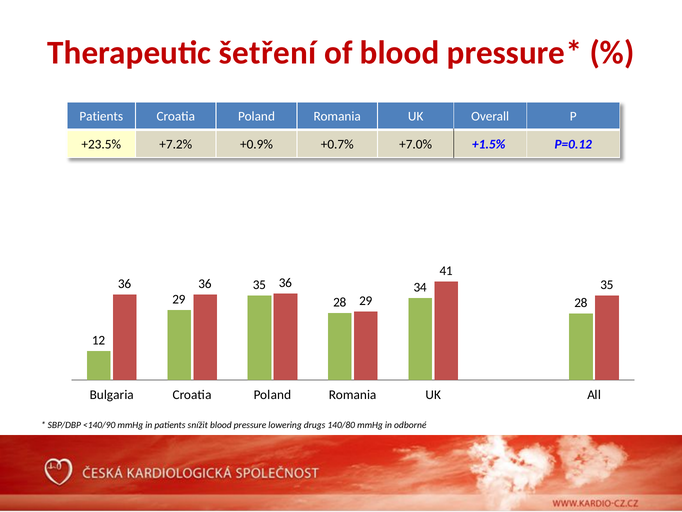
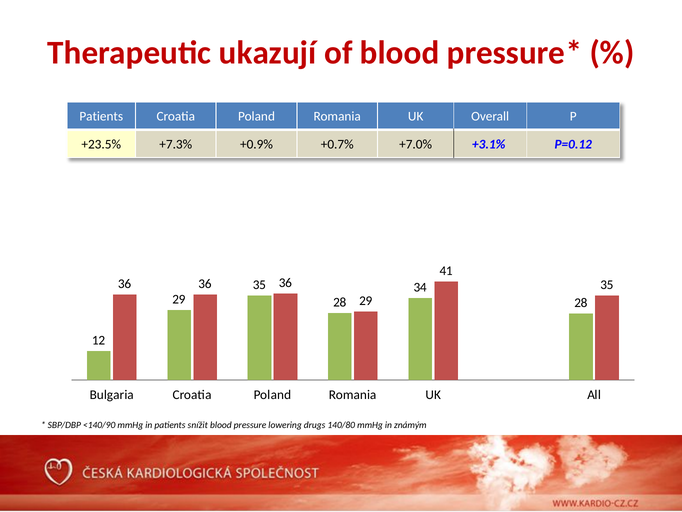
šetření: šetření -> ukazují (268, 53)
+7.2%: +7.2% -> +7.3% (176, 144)
+1.5%: +1.5% -> +3.1% (489, 144)
odborné: odborné -> známým (410, 424)
